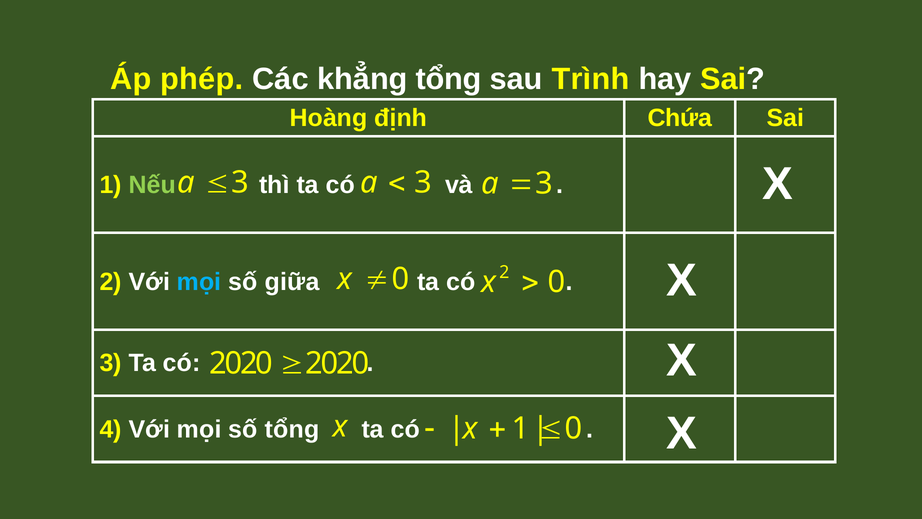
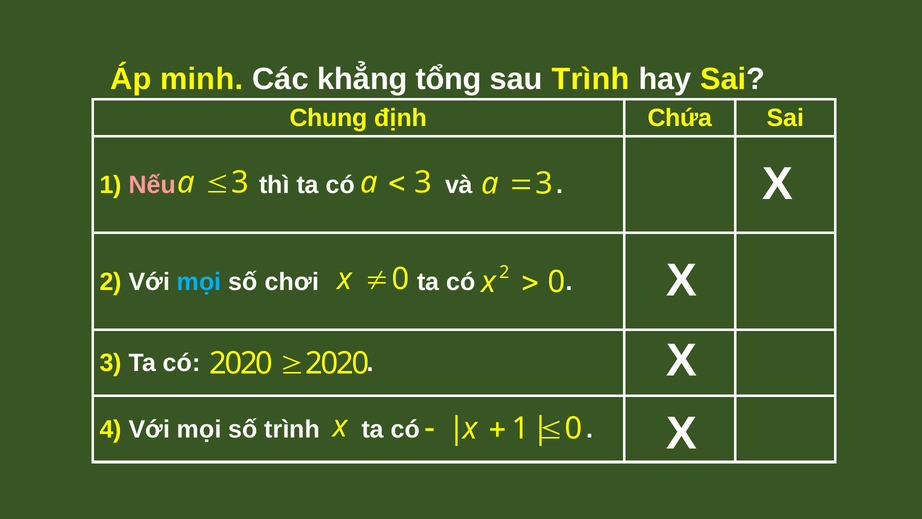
phép: phép -> minh (202, 79)
Hoàng: Hoàng -> Chung (329, 118)
Nếu colour: light green -> pink (152, 185)
giữa: giữa -> chơi (292, 282)
số tổng: tổng -> trình (292, 429)
